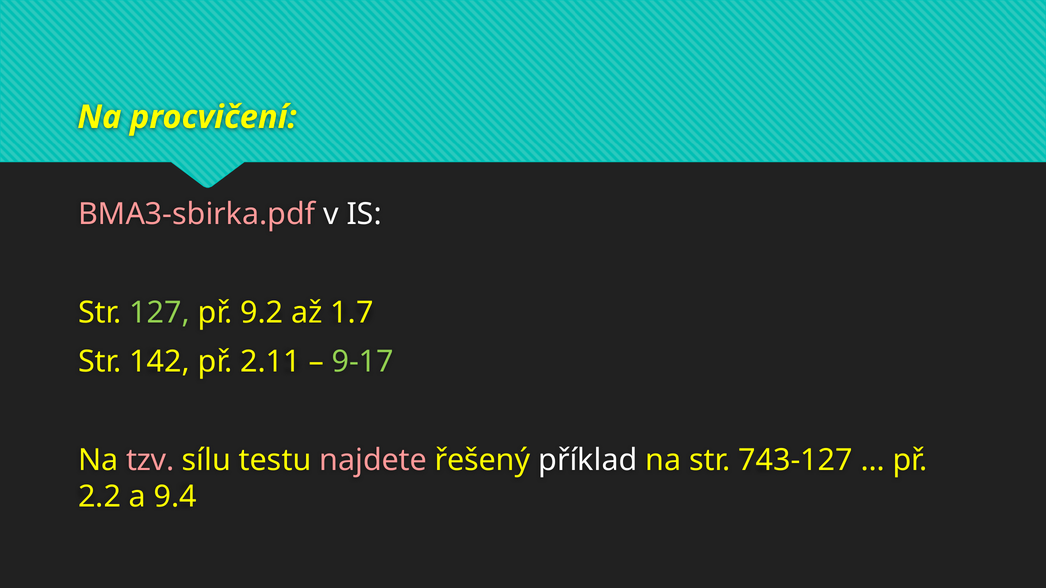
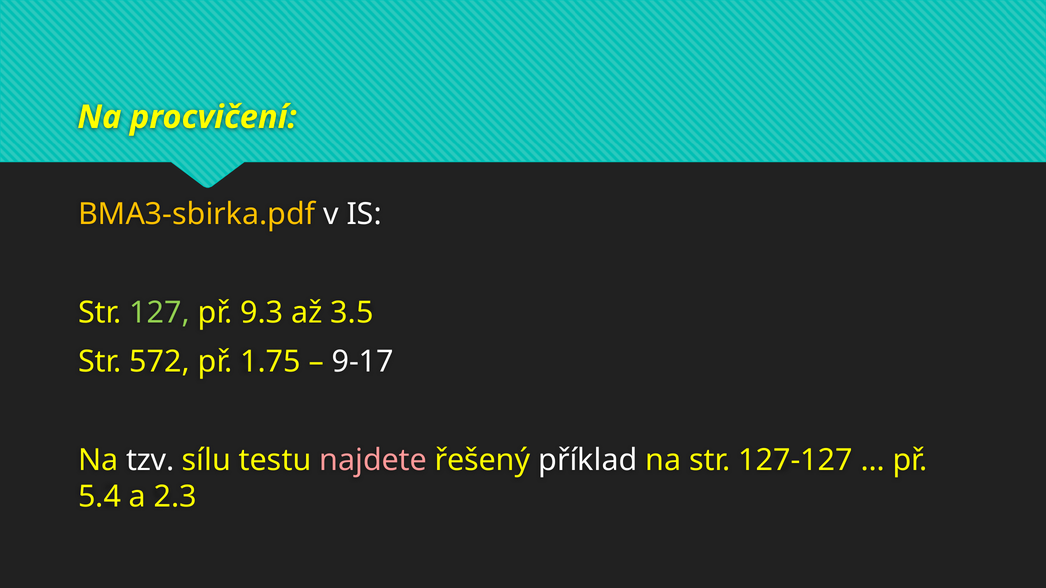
BMA3-sbirka.pdf colour: pink -> yellow (197, 214)
9.2: 9.2 -> 9.3 (262, 313)
1.7: 1.7 -> 3.5 (352, 313)
142: 142 -> 572 (160, 362)
2.11: 2.11 -> 1.75 (271, 362)
9-17 colour: light green -> white (363, 362)
tzv colour: pink -> white (150, 460)
743-127: 743-127 -> 127-127 (796, 460)
2.2: 2.2 -> 5.4 (100, 497)
9.4: 9.4 -> 2.3 (175, 497)
